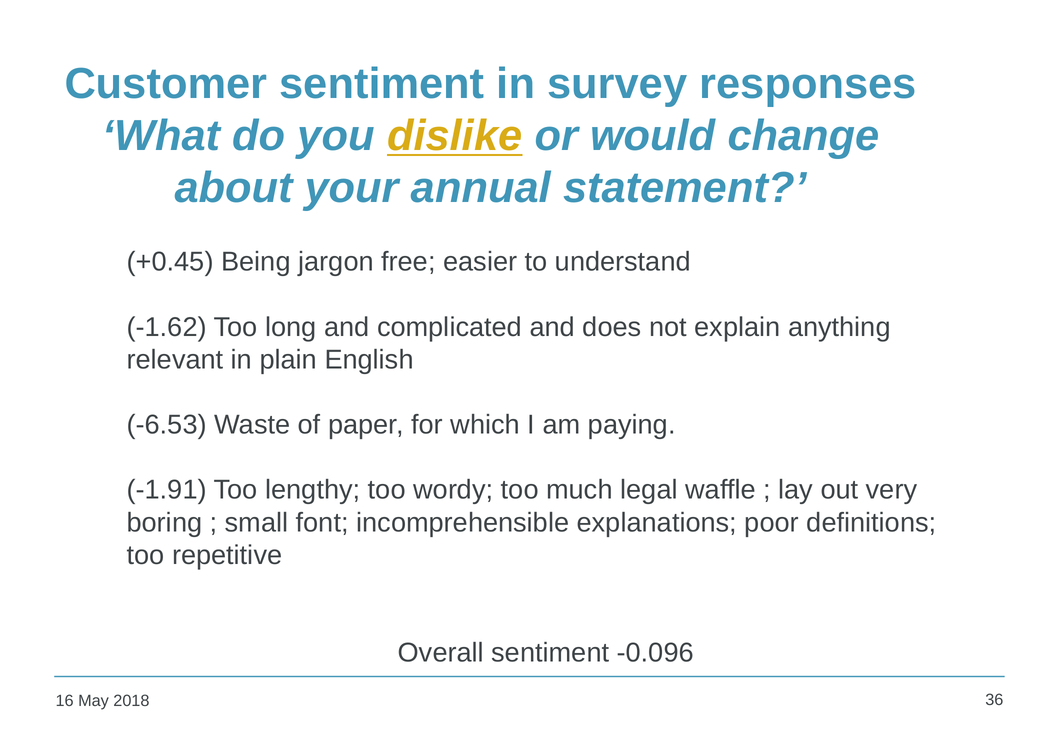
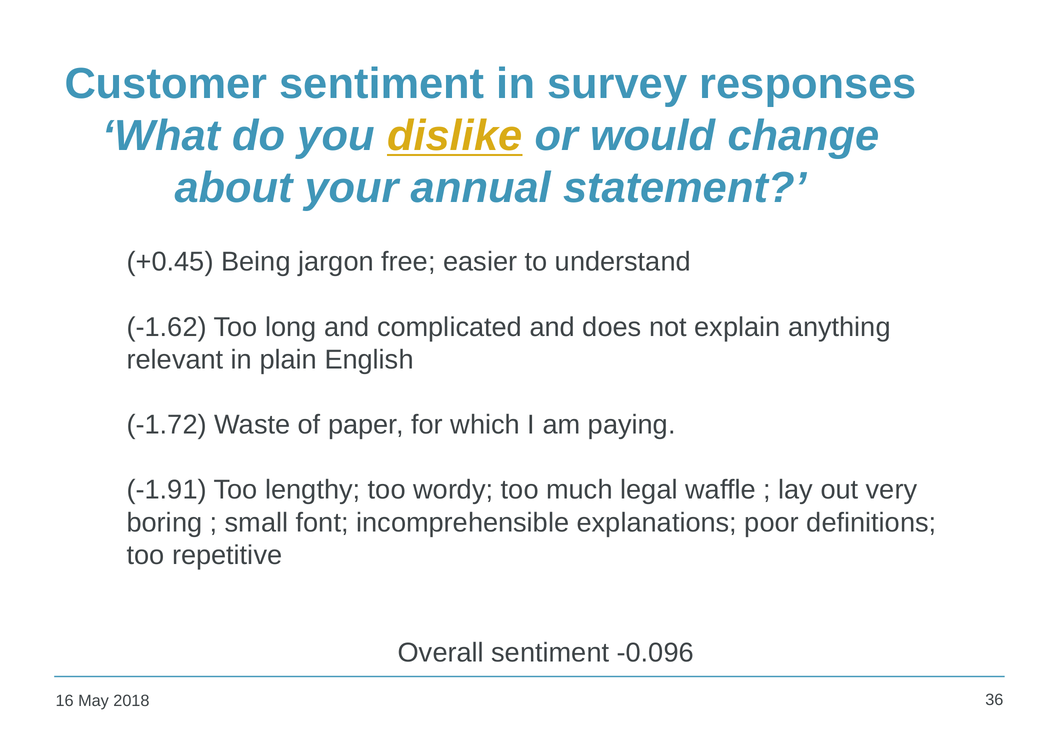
-6.53: -6.53 -> -1.72 (167, 425)
